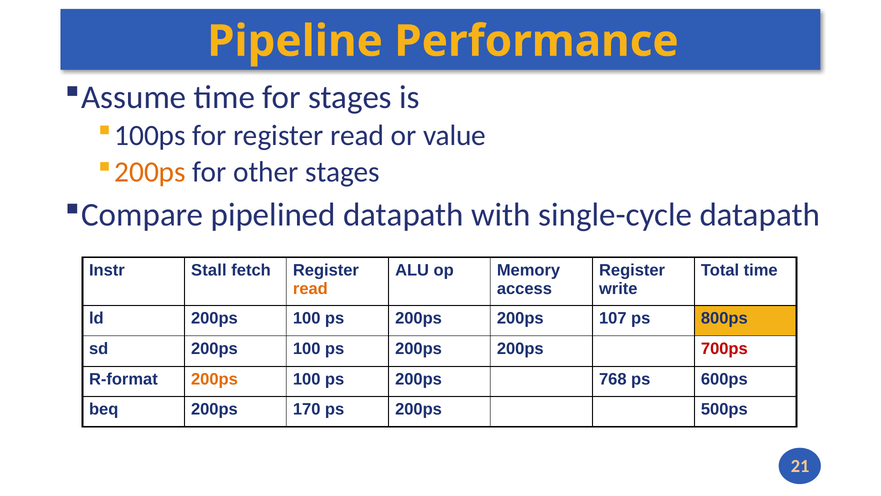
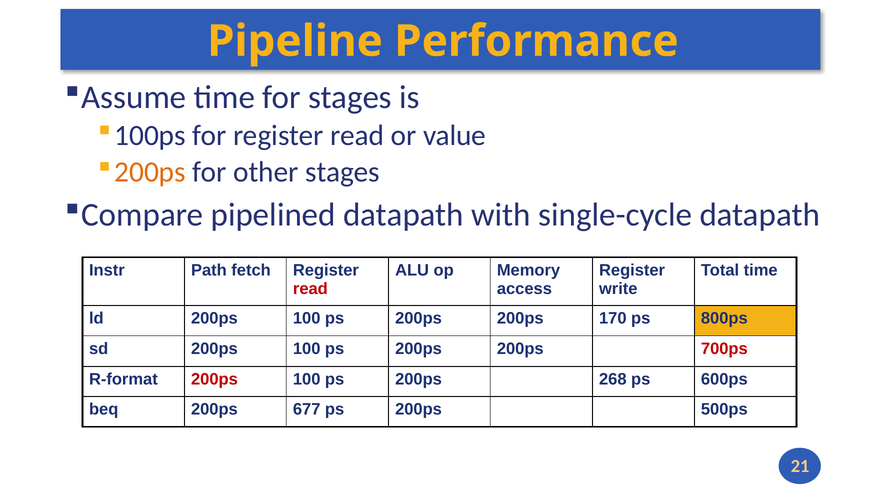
Stall: Stall -> Path (209, 270)
read colour: orange -> red (310, 288)
107: 107 -> 170 (613, 318)
200ps colour: orange -> red (214, 379)
768: 768 -> 268 (613, 379)
170: 170 -> 677 (307, 409)
